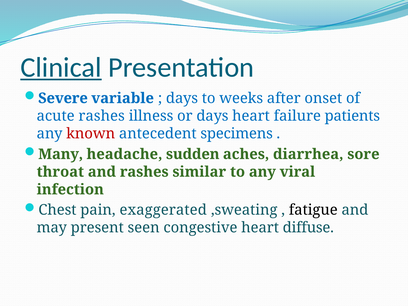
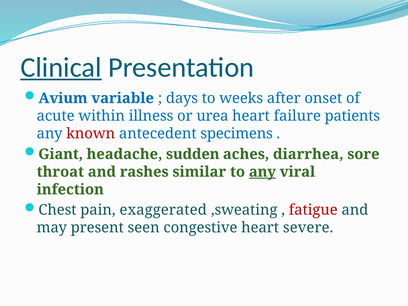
Severe: Severe -> Avium (63, 98)
acute rashes: rashes -> within (102, 116)
or days: days -> urea (212, 116)
Many: Many -> Giant (61, 154)
any underline: none -> present (262, 172)
fatigue colour: black -> red (313, 210)
diffuse: diffuse -> severe (308, 228)
